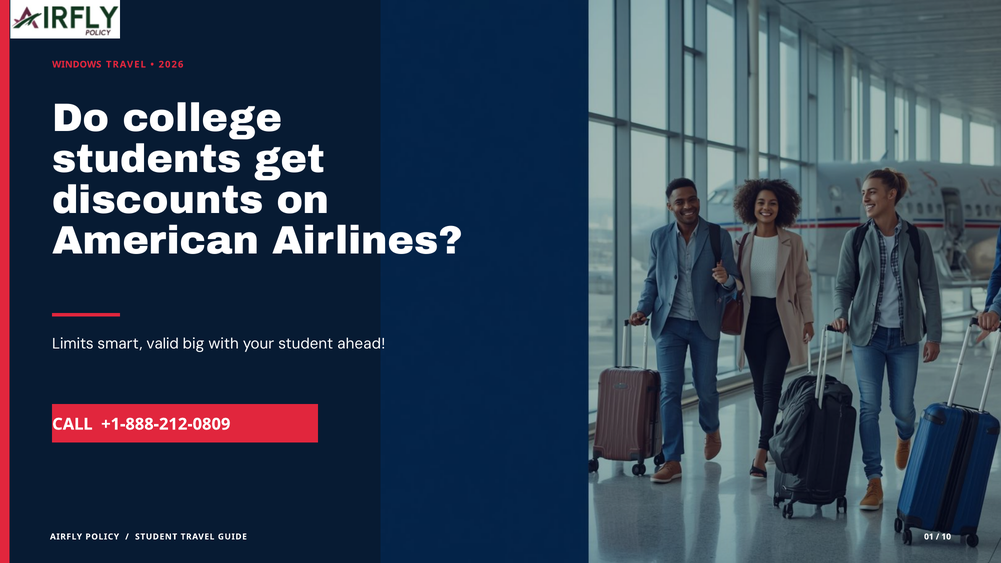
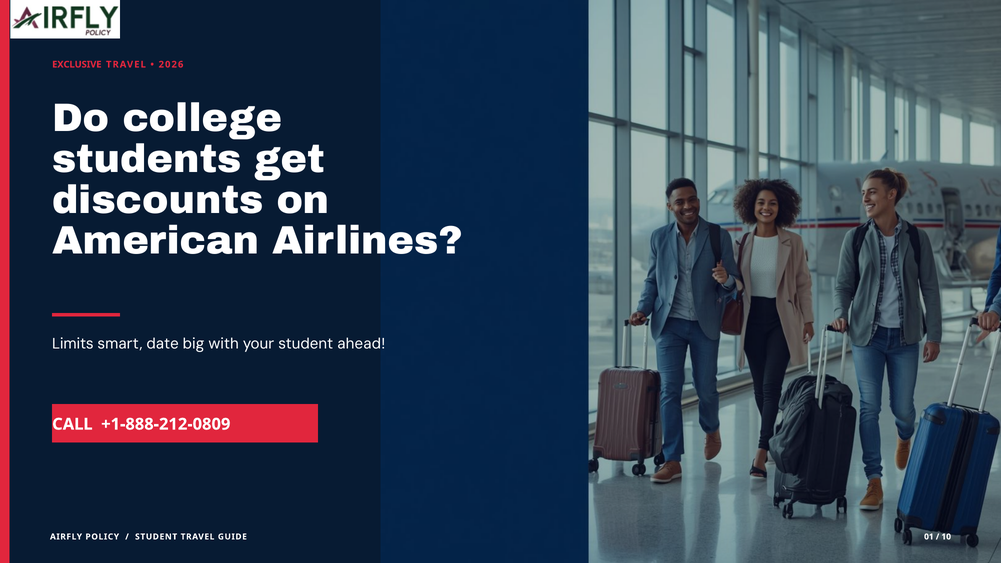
WINDOWS: WINDOWS -> EXCLUSIVE (77, 64)
valid: valid -> date (163, 344)
